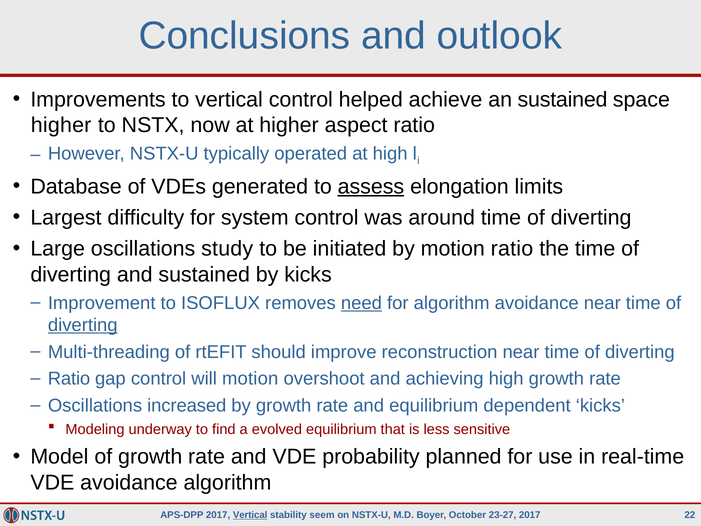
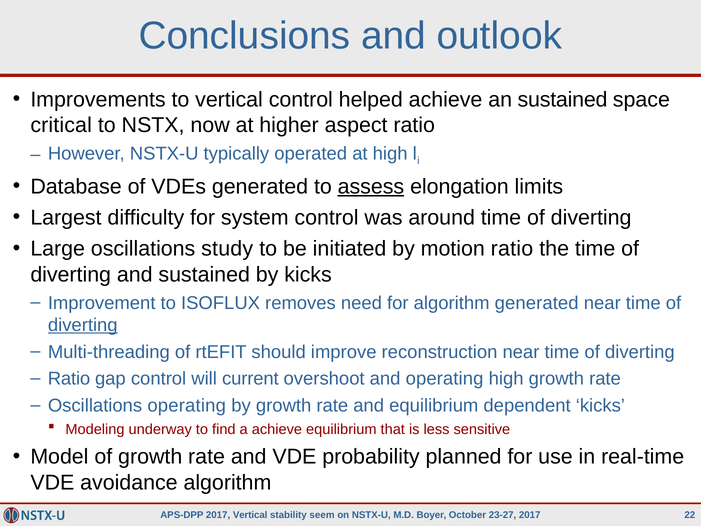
higher: higher -> critical (61, 125)
need underline: present -> none (361, 303)
algorithm avoidance: avoidance -> generated (537, 303)
will motion: motion -> current (250, 379)
and achieving: achieving -> operating (445, 379)
Oscillations increased: increased -> operating (187, 406)
a evolved: evolved -> achieve (277, 429)
Vertical underline: present -> none (250, 515)
